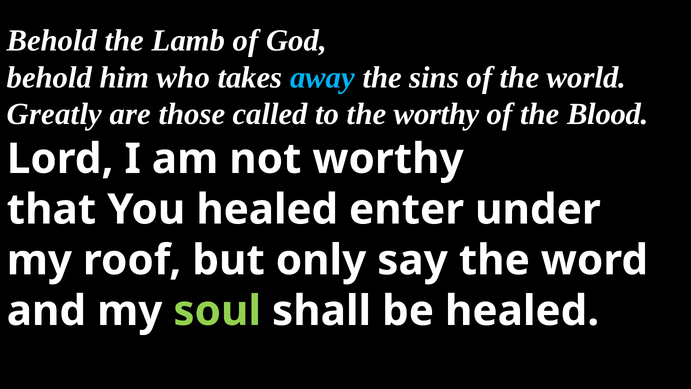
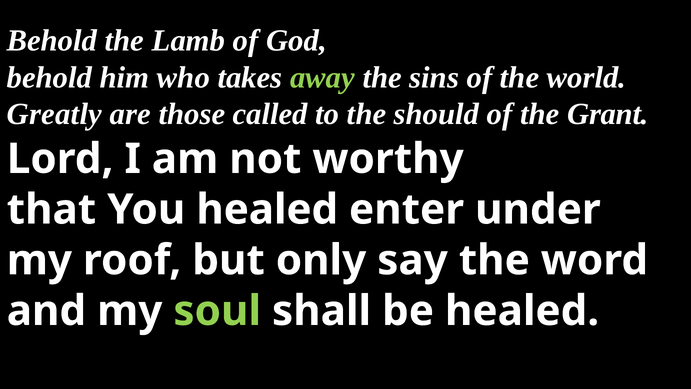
away colour: light blue -> light green (322, 77)
the worthy: worthy -> should (437, 114)
Blood: Blood -> Grant (608, 114)
